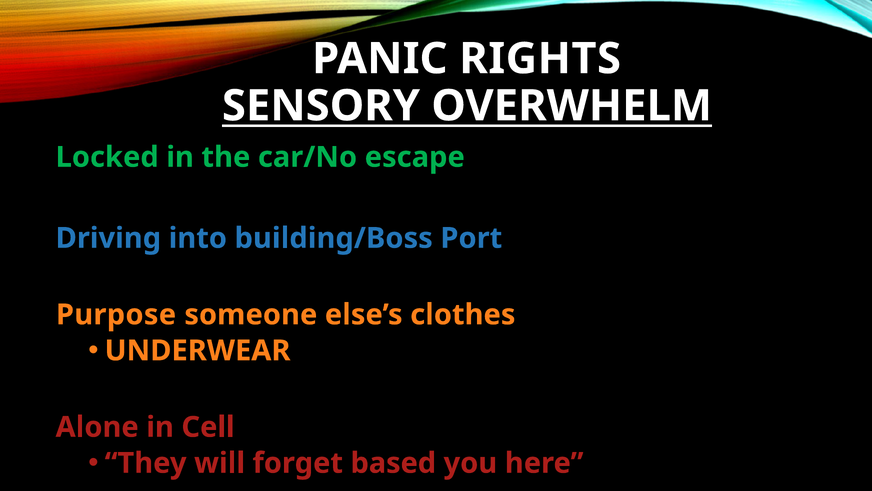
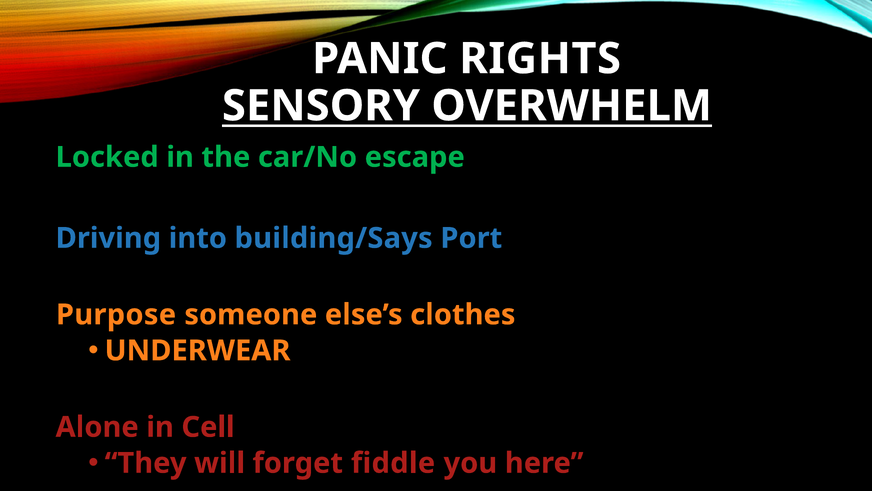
building/Boss: building/Boss -> building/Says (334, 238)
based: based -> fiddle (393, 463)
